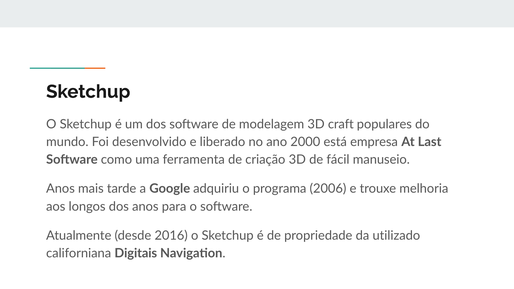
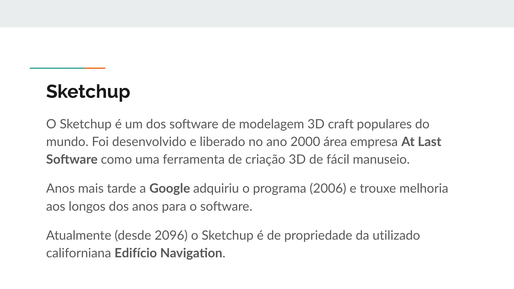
está: está -> área (335, 142)
2016: 2016 -> 2096 (171, 236)
Digitais: Digitais -> Edifício (136, 253)
